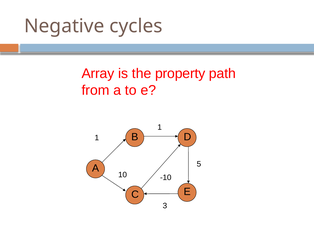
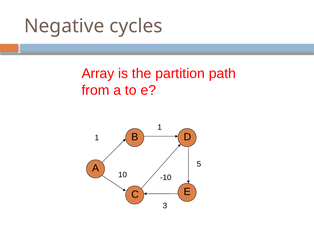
property: property -> partition (180, 74)
